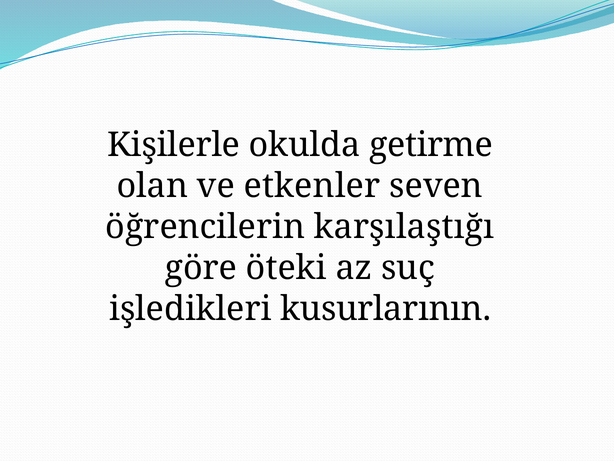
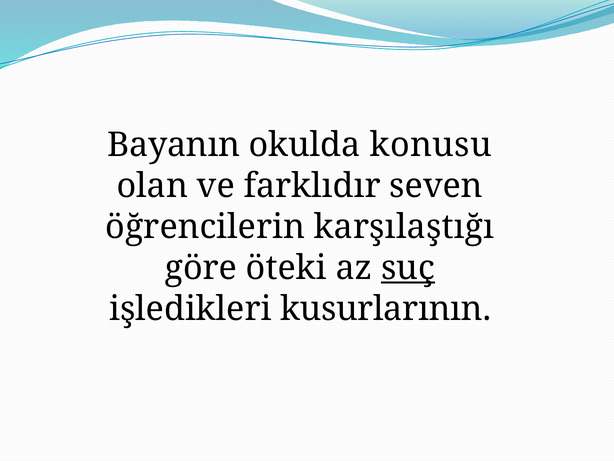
Kişilerle: Kişilerle -> Bayanın (174, 145)
getirme: getirme -> konusu (431, 145)
etkenler: etkenler -> farklıdır (312, 186)
suç underline: none -> present (408, 268)
